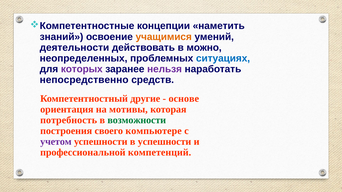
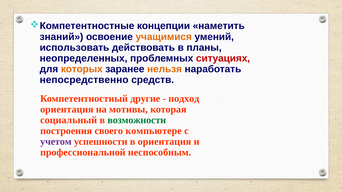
деятельности: деятельности -> использовать (74, 48)
можно: можно -> планы (204, 48)
ситуациях colour: blue -> red (223, 58)
которых colour: purple -> orange (82, 69)
нельзя colour: purple -> orange (165, 69)
основе: основе -> подход (184, 99)
потребность: потребность -> социальный (69, 120)
в успешности: успешности -> ориентация (164, 142)
компетенций: компетенций -> неспособным (160, 153)
